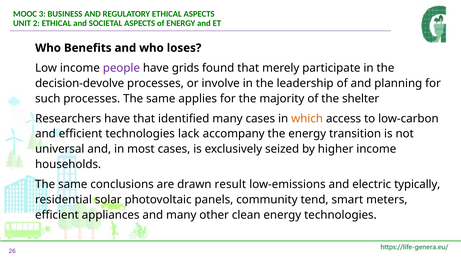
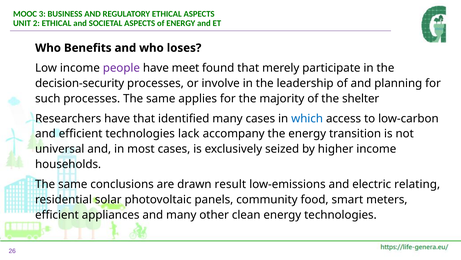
grids: grids -> meet (186, 68)
decision-devolve: decision-devolve -> decision-security (80, 83)
which colour: orange -> blue (307, 118)
typically: typically -> relating (417, 184)
tend: tend -> food (315, 199)
